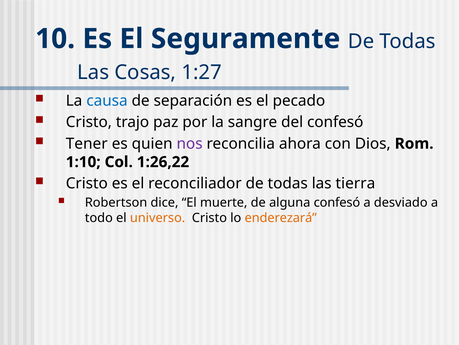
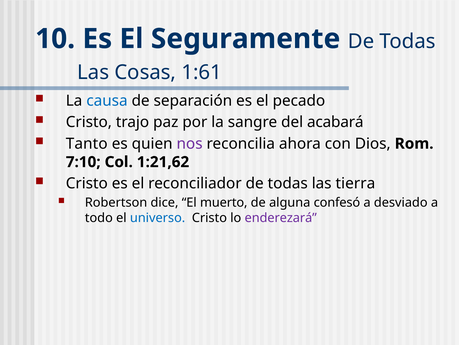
1:27: 1:27 -> 1:61 (202, 72)
del confesó: confesó -> acabará (335, 122)
Tener: Tener -> Tanto (87, 143)
1:10: 1:10 -> 7:10 (83, 162)
1:26,22: 1:26,22 -> 1:21,62 (163, 162)
muerte: muerte -> muerto (224, 202)
universo colour: orange -> blue (158, 218)
enderezará colour: orange -> purple (281, 218)
